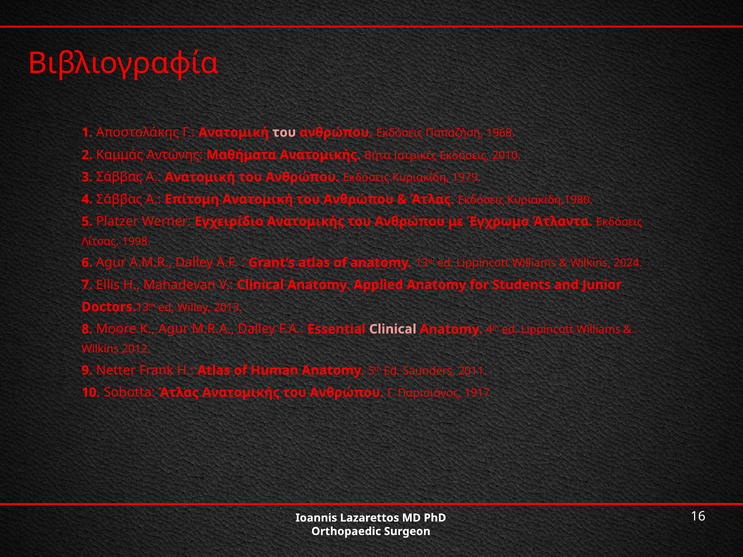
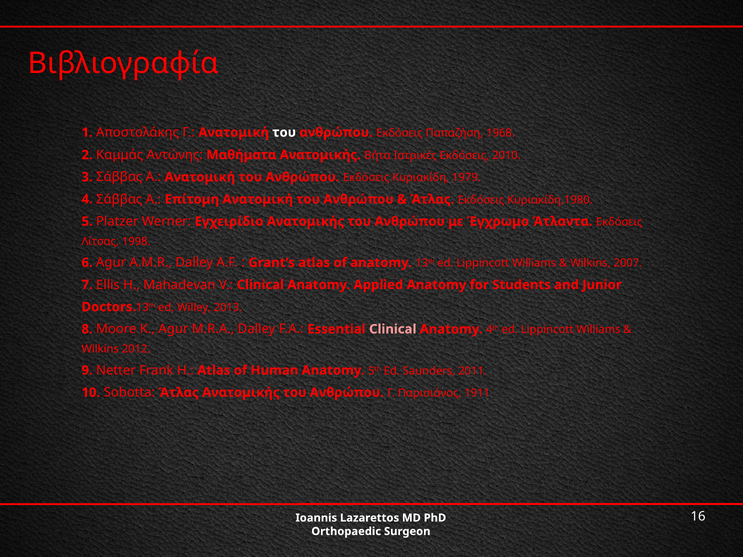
του colour: pink -> white (284, 132)
2024: 2024 -> 2007 (628, 263)
1917: 1917 -> 1911 (477, 393)
